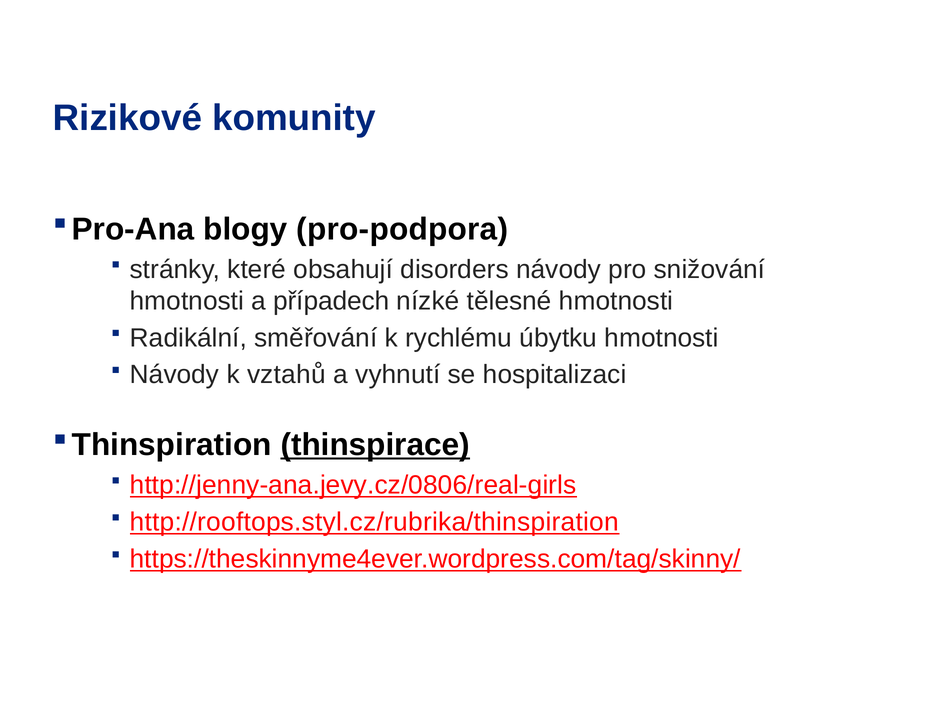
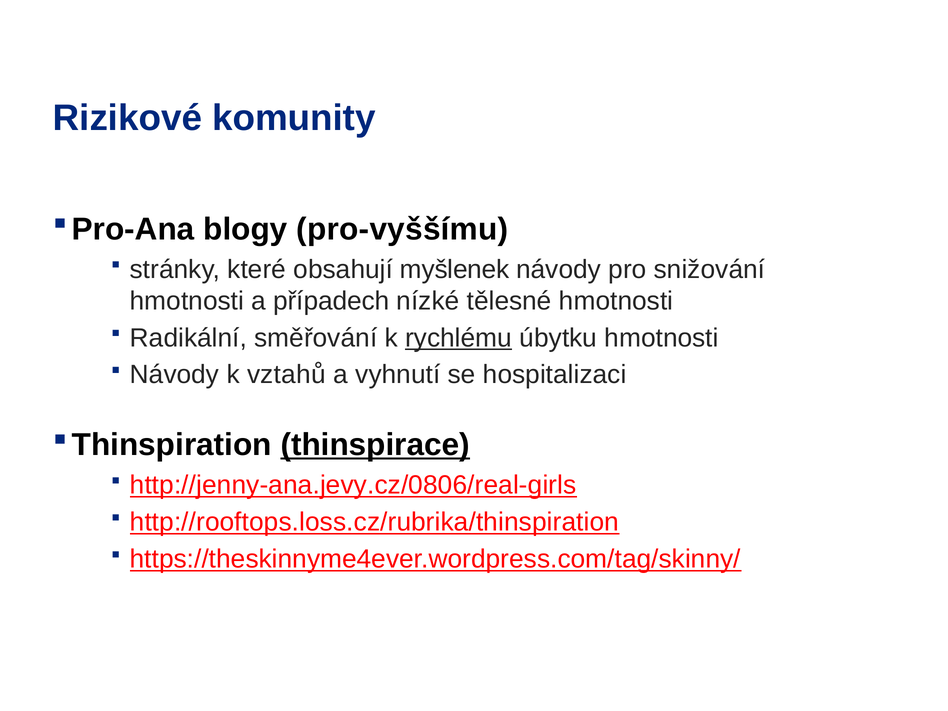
pro-podpora: pro-podpora -> pro-vyššímu (402, 229)
disorders: disorders -> myšlenek (455, 269)
rychlému underline: none -> present (459, 338)
http://rooftops.styl.cz/rubrika/thinspiration: http://rooftops.styl.cz/rubrika/thinspiration -> http://rooftops.loss.cz/rubrika/thinspiration (374, 522)
